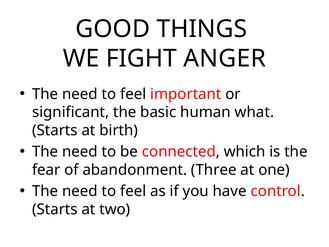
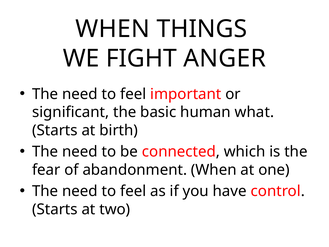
GOOD: GOOD -> WHEN (113, 29)
abandonment Three: Three -> When (214, 170)
